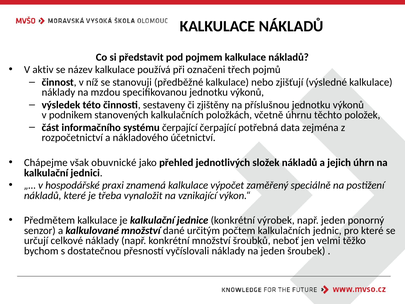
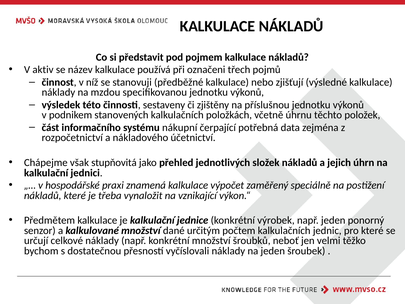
systému čerpající: čerpající -> nákupní (180, 127)
obuvnické: obuvnické -> stupňovitá (114, 162)
